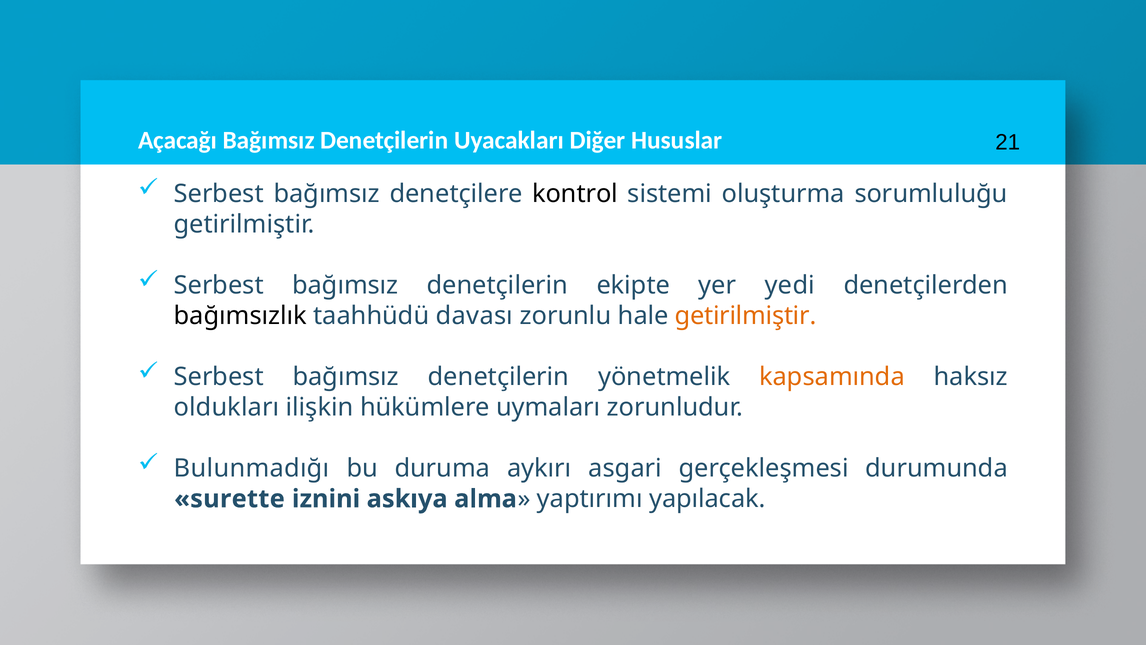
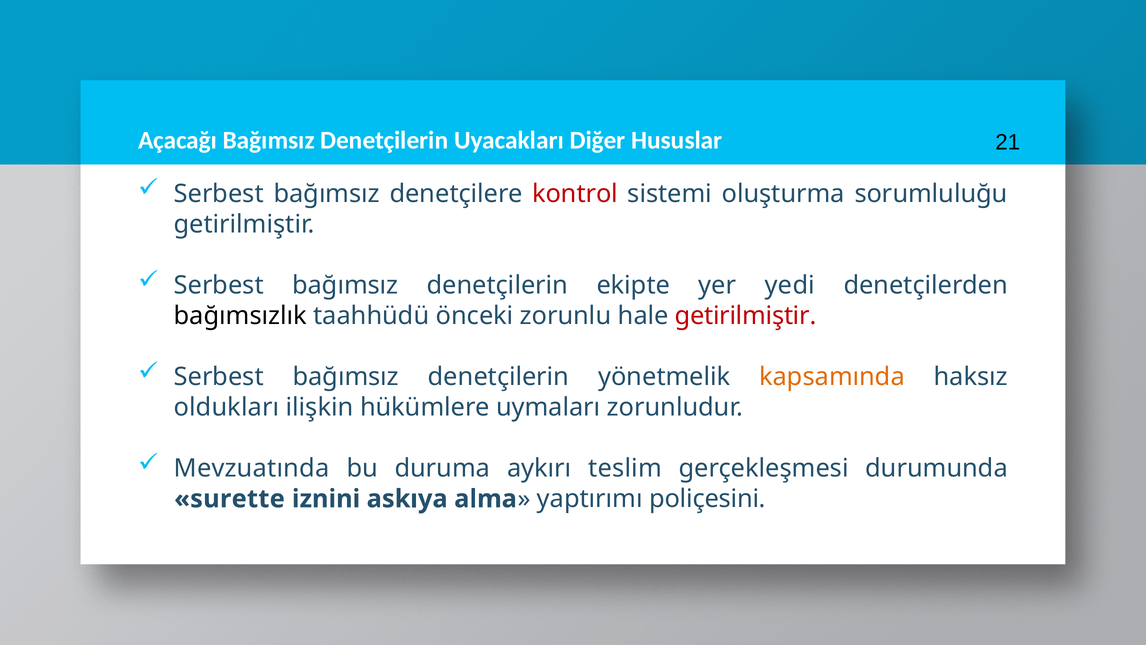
kontrol colour: black -> red (575, 194)
davası: davası -> önceki (475, 316)
getirilmiştir colour: orange -> red (745, 316)
Bulunmadığı: Bulunmadığı -> Mevzuatında (252, 468)
asgari: asgari -> teslim (625, 468)
yapılacak: yapılacak -> poliçesini (707, 499)
